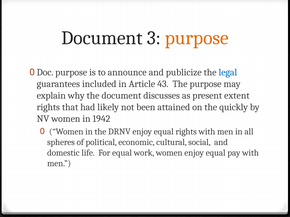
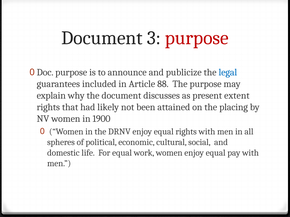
purpose colour: orange -> red (197, 38)
43: 43 -> 88 (163, 84)
quickly: quickly -> placing (234, 107)
1942: 1942 -> 1900 (102, 119)
